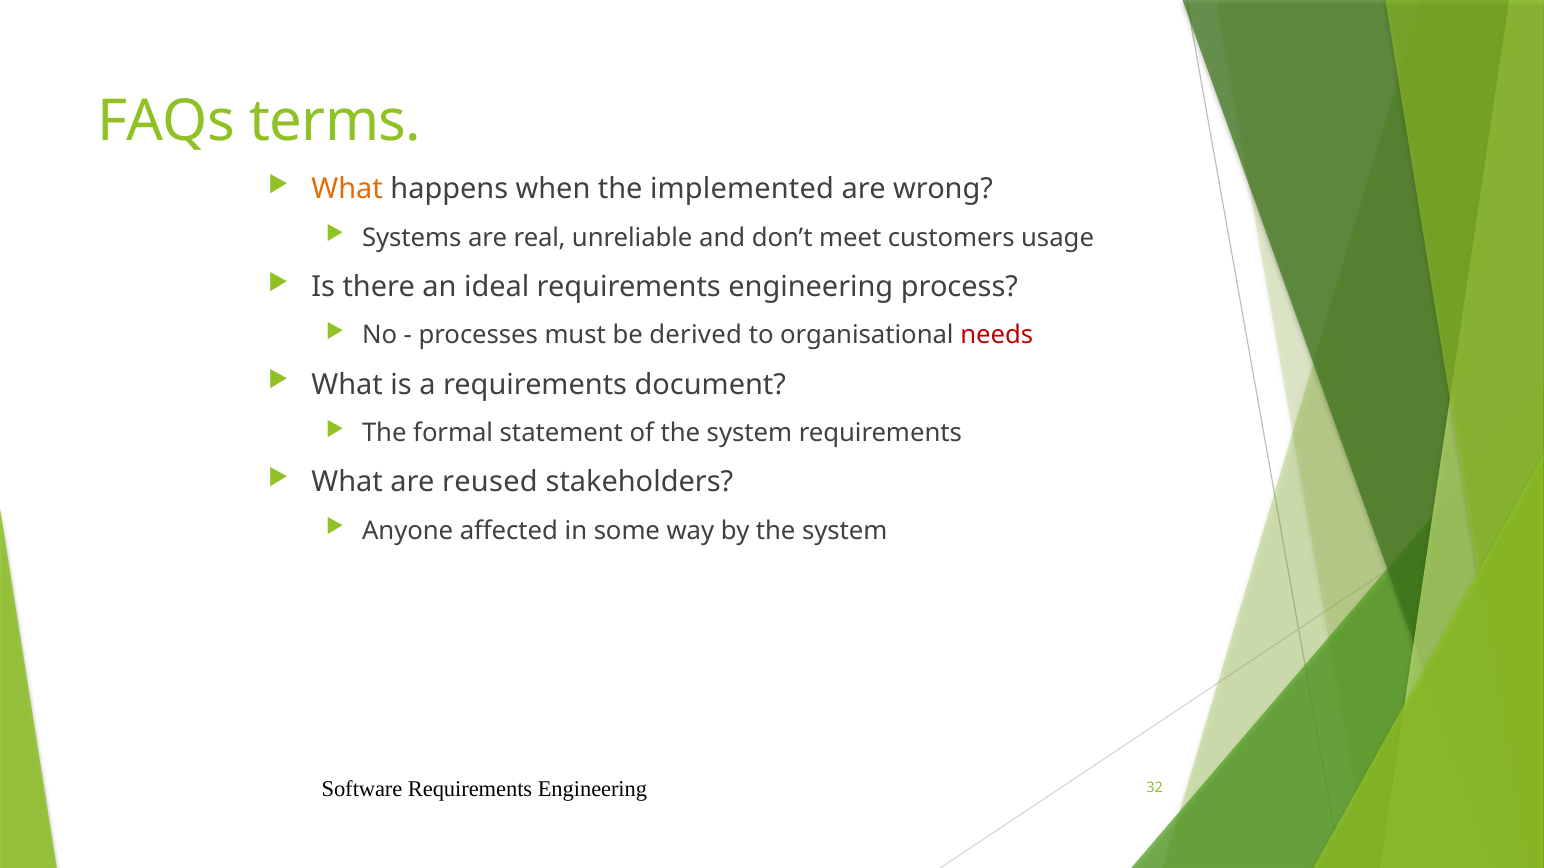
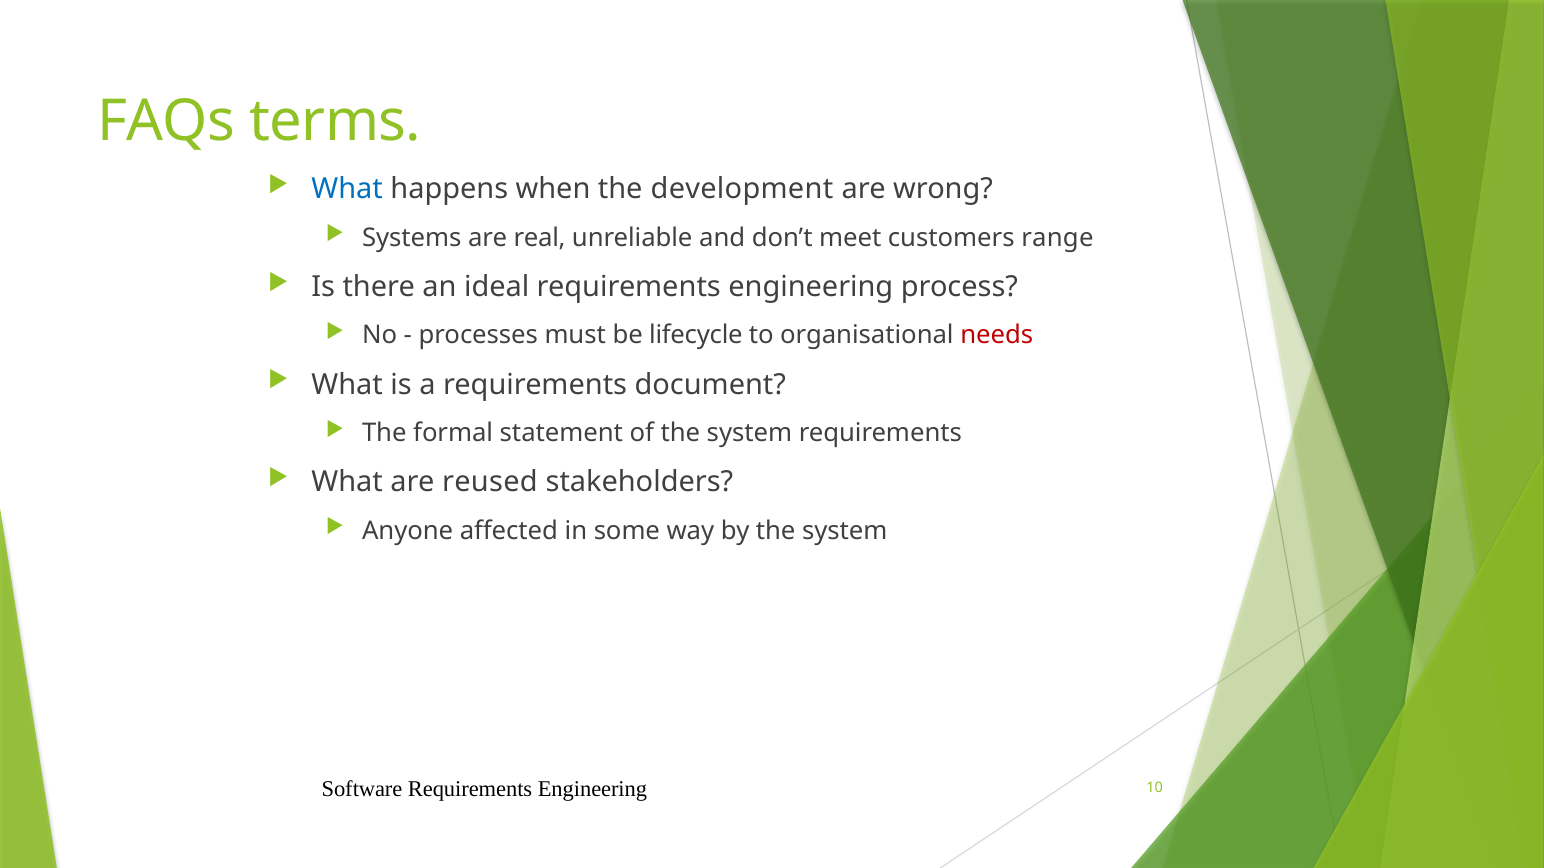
What colour: orange -> blue (347, 189)
implemented: implemented -> development (742, 189)
usage: usage -> range (1057, 238)
derived: derived -> lifecycle (696, 336)
32: 32 -> 10 (1155, 788)
